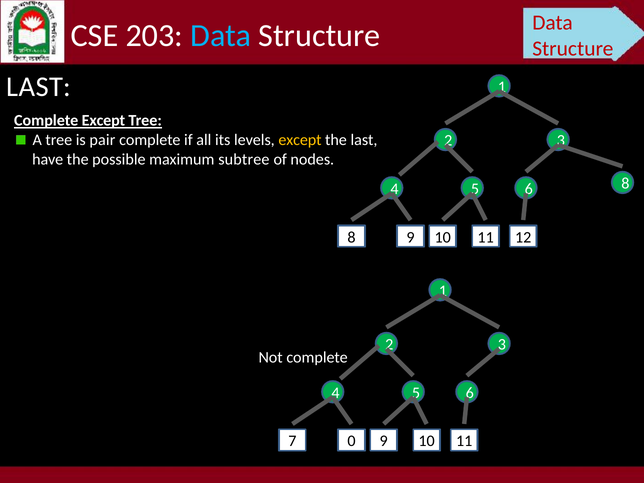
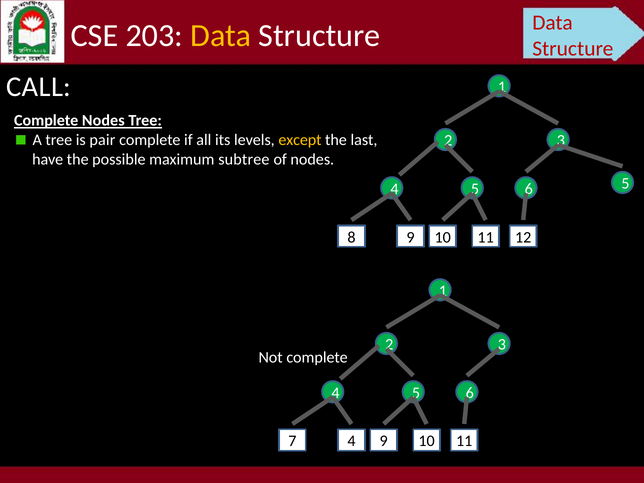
Data colour: light blue -> yellow (221, 35)
LAST: LAST -> CALL (39, 87)
Complete Except: Except -> Nodes (103, 121)
8: 8 -> 5 (625, 184)
7 0: 0 -> 4 (351, 441)
